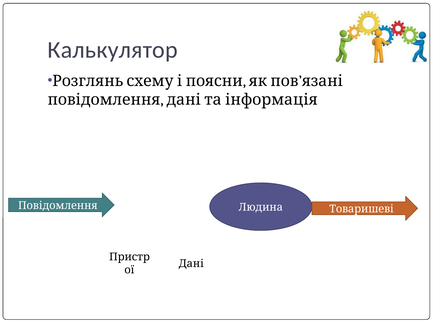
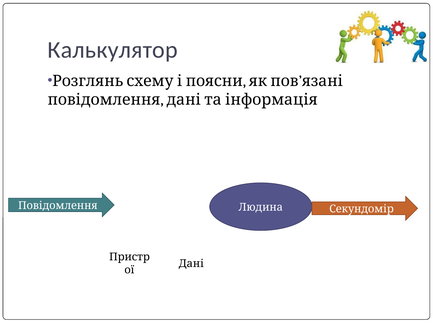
Товаришеві: Товаришеві -> Секундомір (362, 210)
